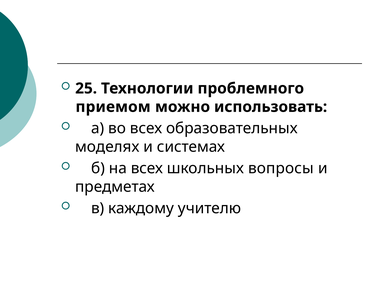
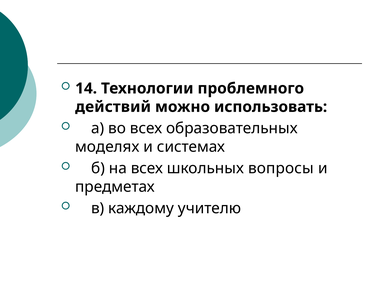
25: 25 -> 14 (86, 88)
приемом: приемом -> действий (113, 107)
